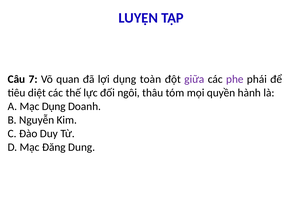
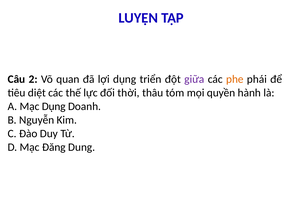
7: 7 -> 2 (33, 79)
toàn: toàn -> triển (151, 79)
phe colour: purple -> orange (235, 79)
ngôi: ngôi -> thời (129, 93)
